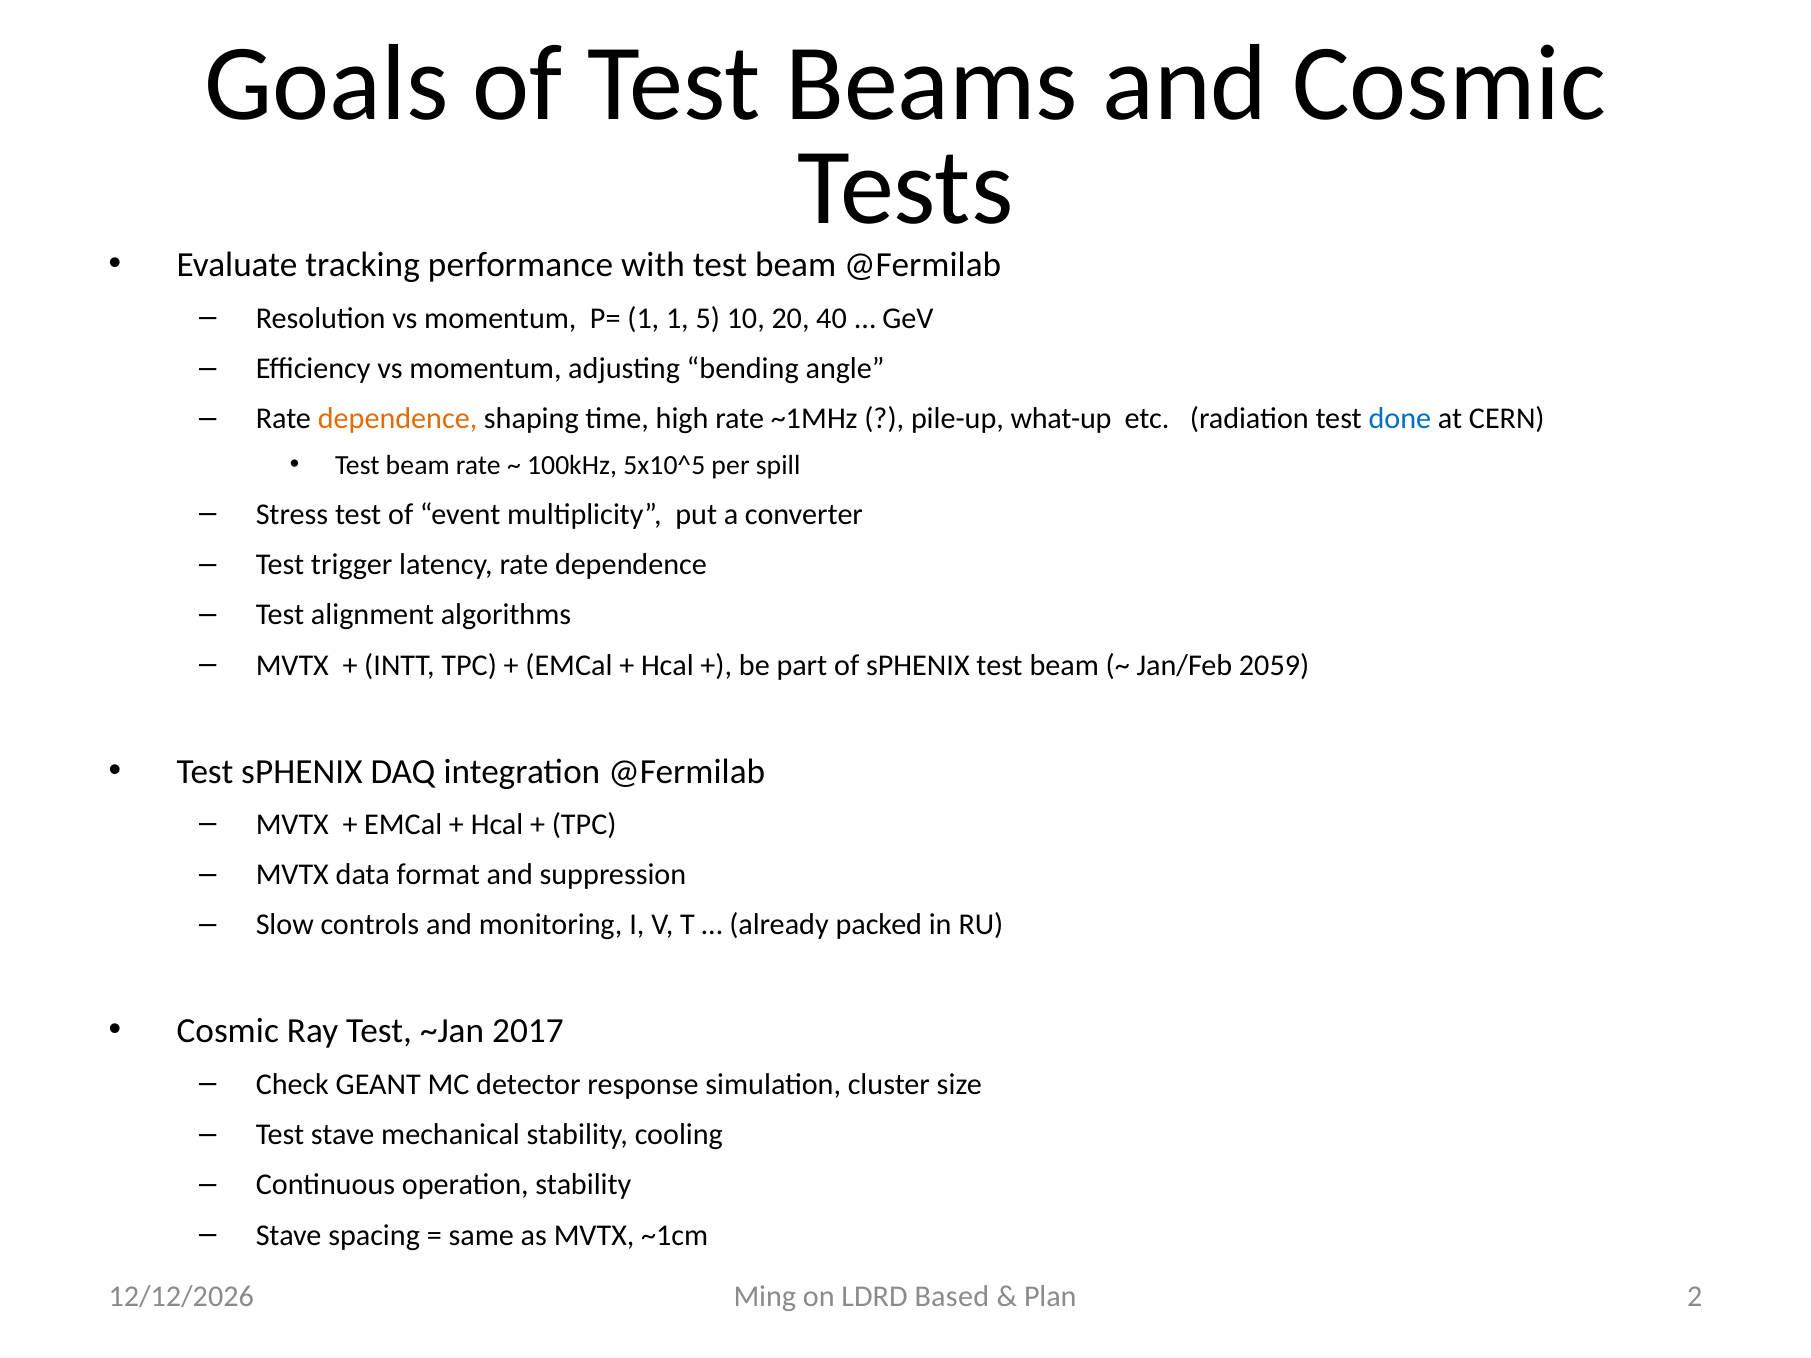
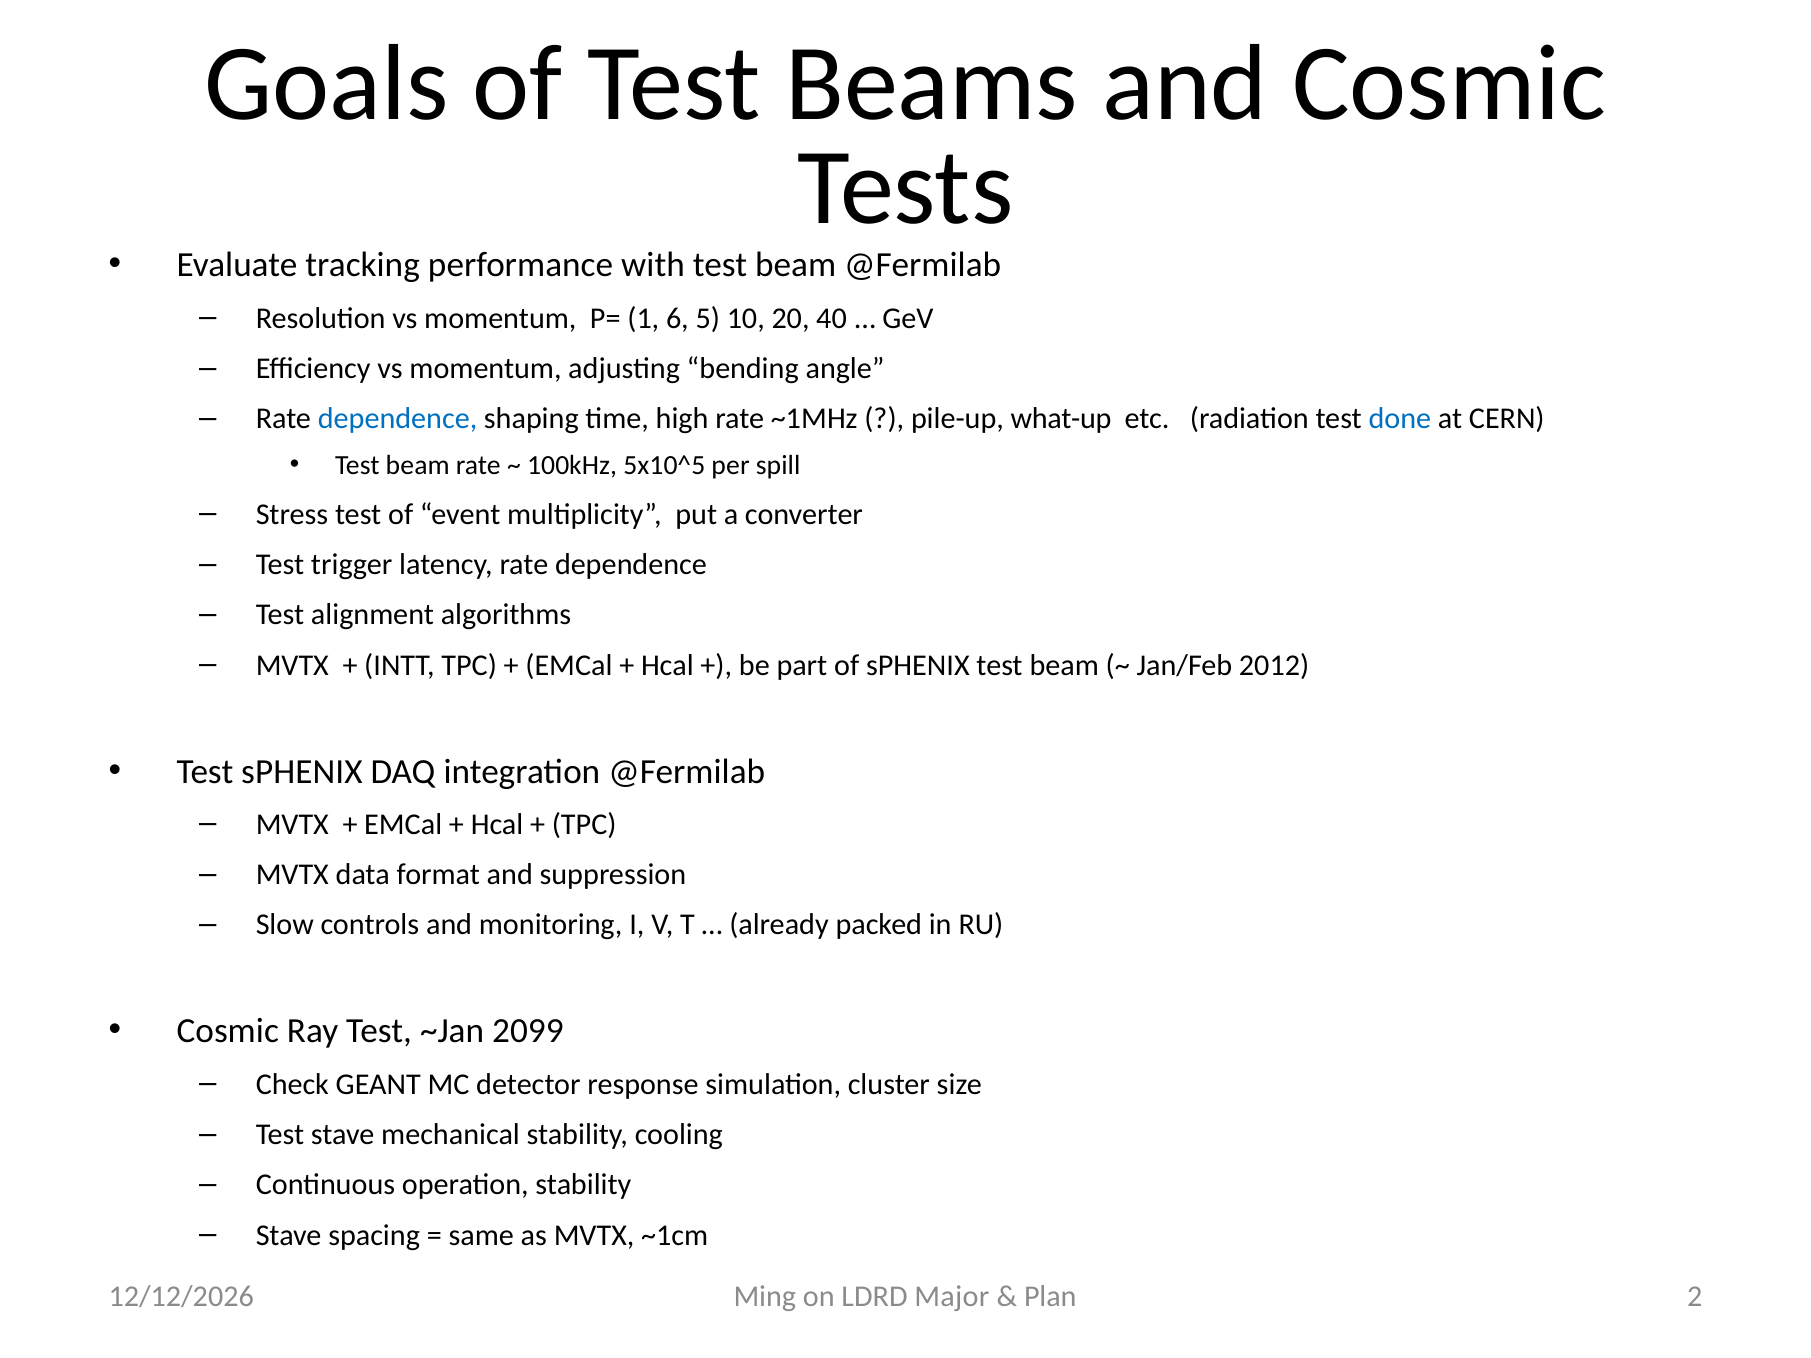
1 1: 1 -> 6 (677, 318)
dependence colour: orange -> blue (398, 419)
2059: 2059 -> 2012 (1274, 665)
2017: 2017 -> 2099 (528, 1031)
Based: Based -> Major (952, 1297)
